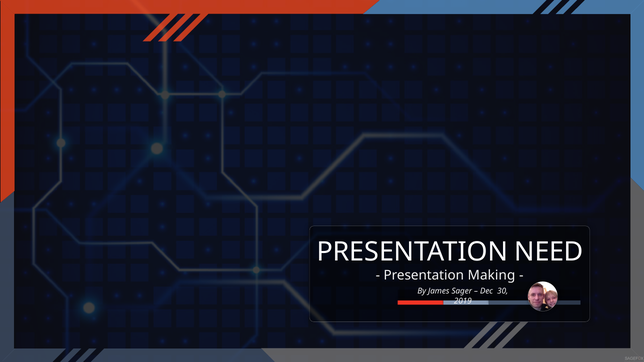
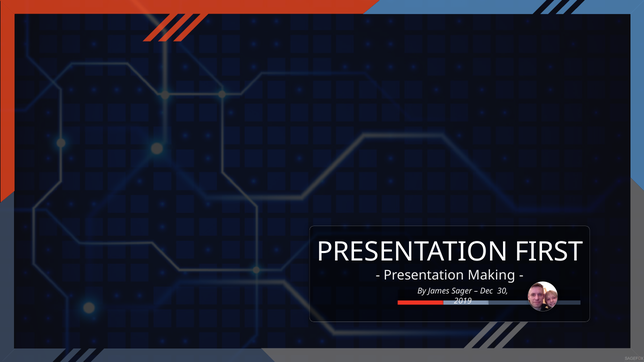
NEED: NEED -> FIRST (549, 252)
